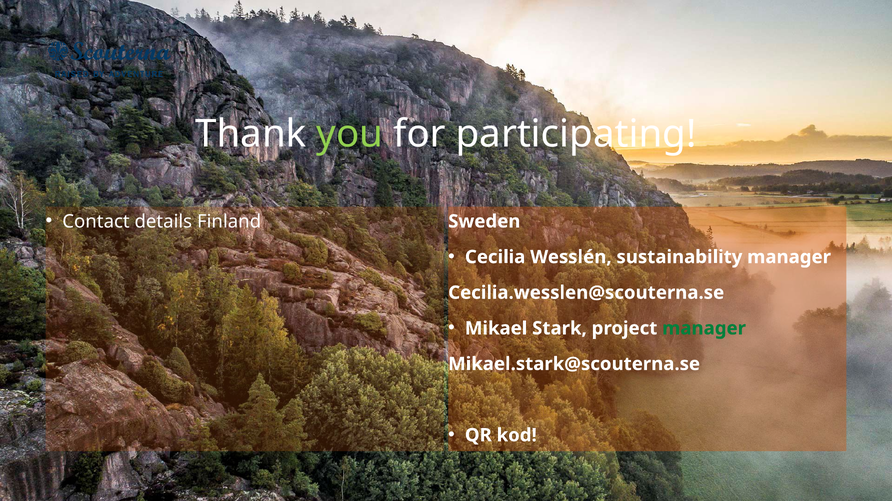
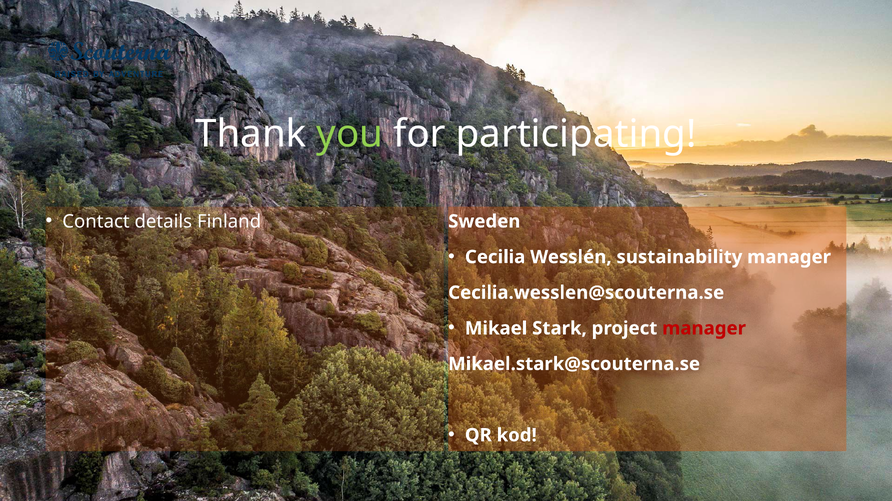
manager colour: green -> red (704, 329)
